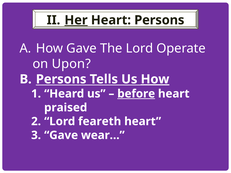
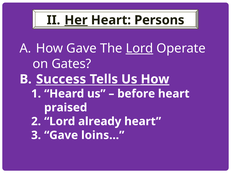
Lord underline: none -> present (139, 48)
Upon: Upon -> Gates (71, 64)
Persons: Persons -> Success (61, 79)
before underline: present -> none (136, 94)
feareth: feareth -> already (100, 122)
wear…: wear… -> loins… (103, 135)
